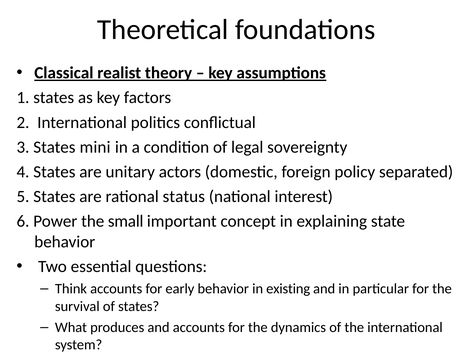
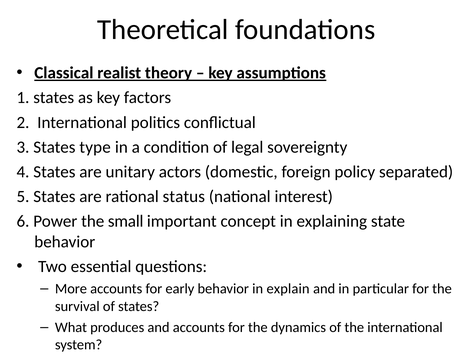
mini: mini -> type (95, 147)
Think: Think -> More (71, 289)
existing: existing -> explain (288, 289)
